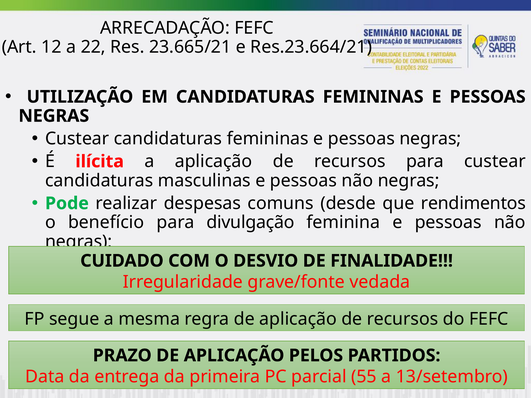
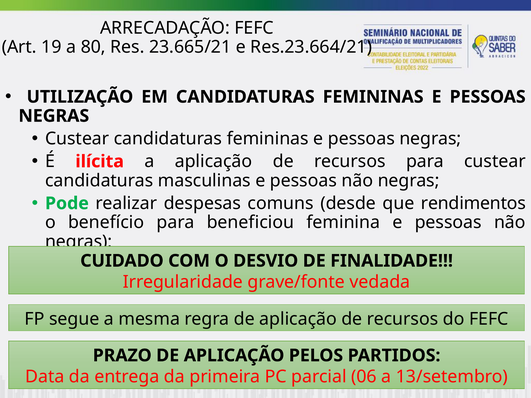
12: 12 -> 19 (51, 47)
22: 22 -> 80 (93, 47)
divulgação: divulgação -> beneficiou (250, 223)
55: 55 -> 06 (364, 377)
